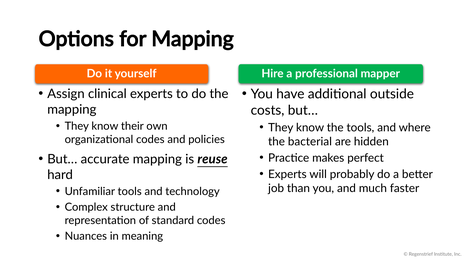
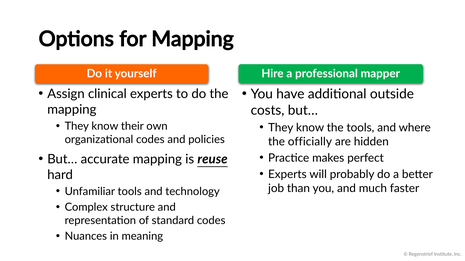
bacterial: bacterial -> officially (310, 142)
